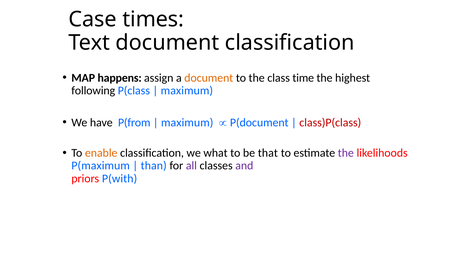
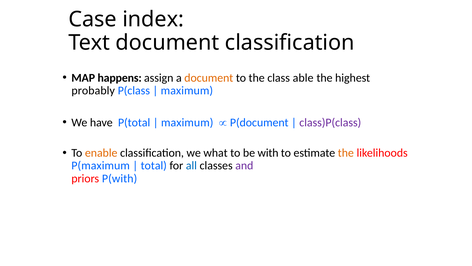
times: times -> index (153, 19)
time: time -> able (303, 78)
following: following -> probably (93, 90)
P(from: P(from -> P(total (134, 122)
class)P(class colour: red -> purple (330, 122)
that: that -> with (268, 153)
the colour: purple -> orange (346, 153)
than: than -> total (154, 165)
all colour: purple -> blue (191, 165)
